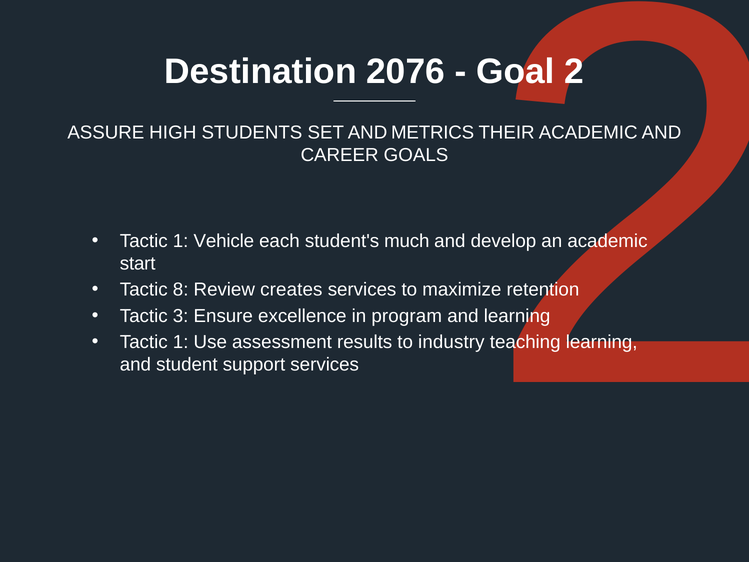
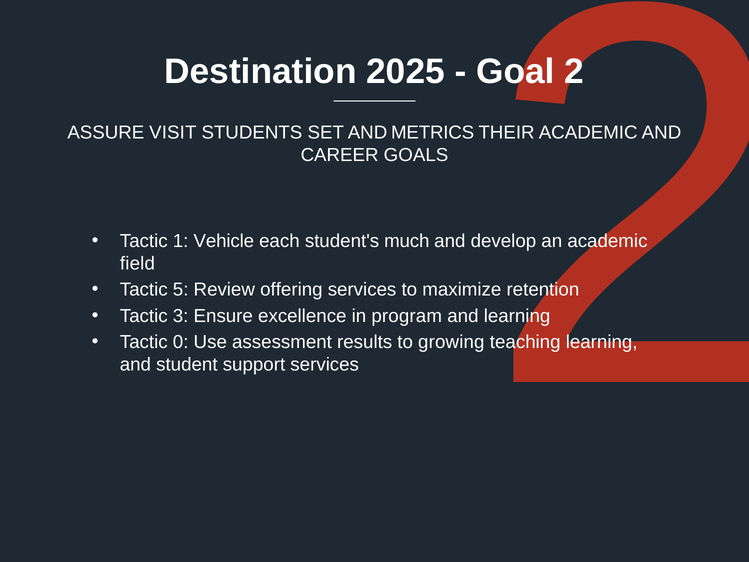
2076: 2076 -> 2025 (406, 72)
HIGH: HIGH -> VISIT (173, 132)
start: start -> field (137, 263)
8: 8 -> 5 (181, 290)
creates: creates -> offering (291, 290)
1: 1 -> 0 (181, 342)
industry: industry -> growing (451, 342)
